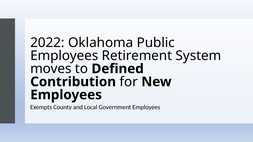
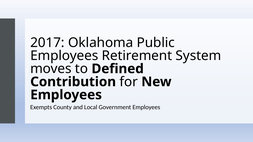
2022: 2022 -> 2017 (47, 43)
